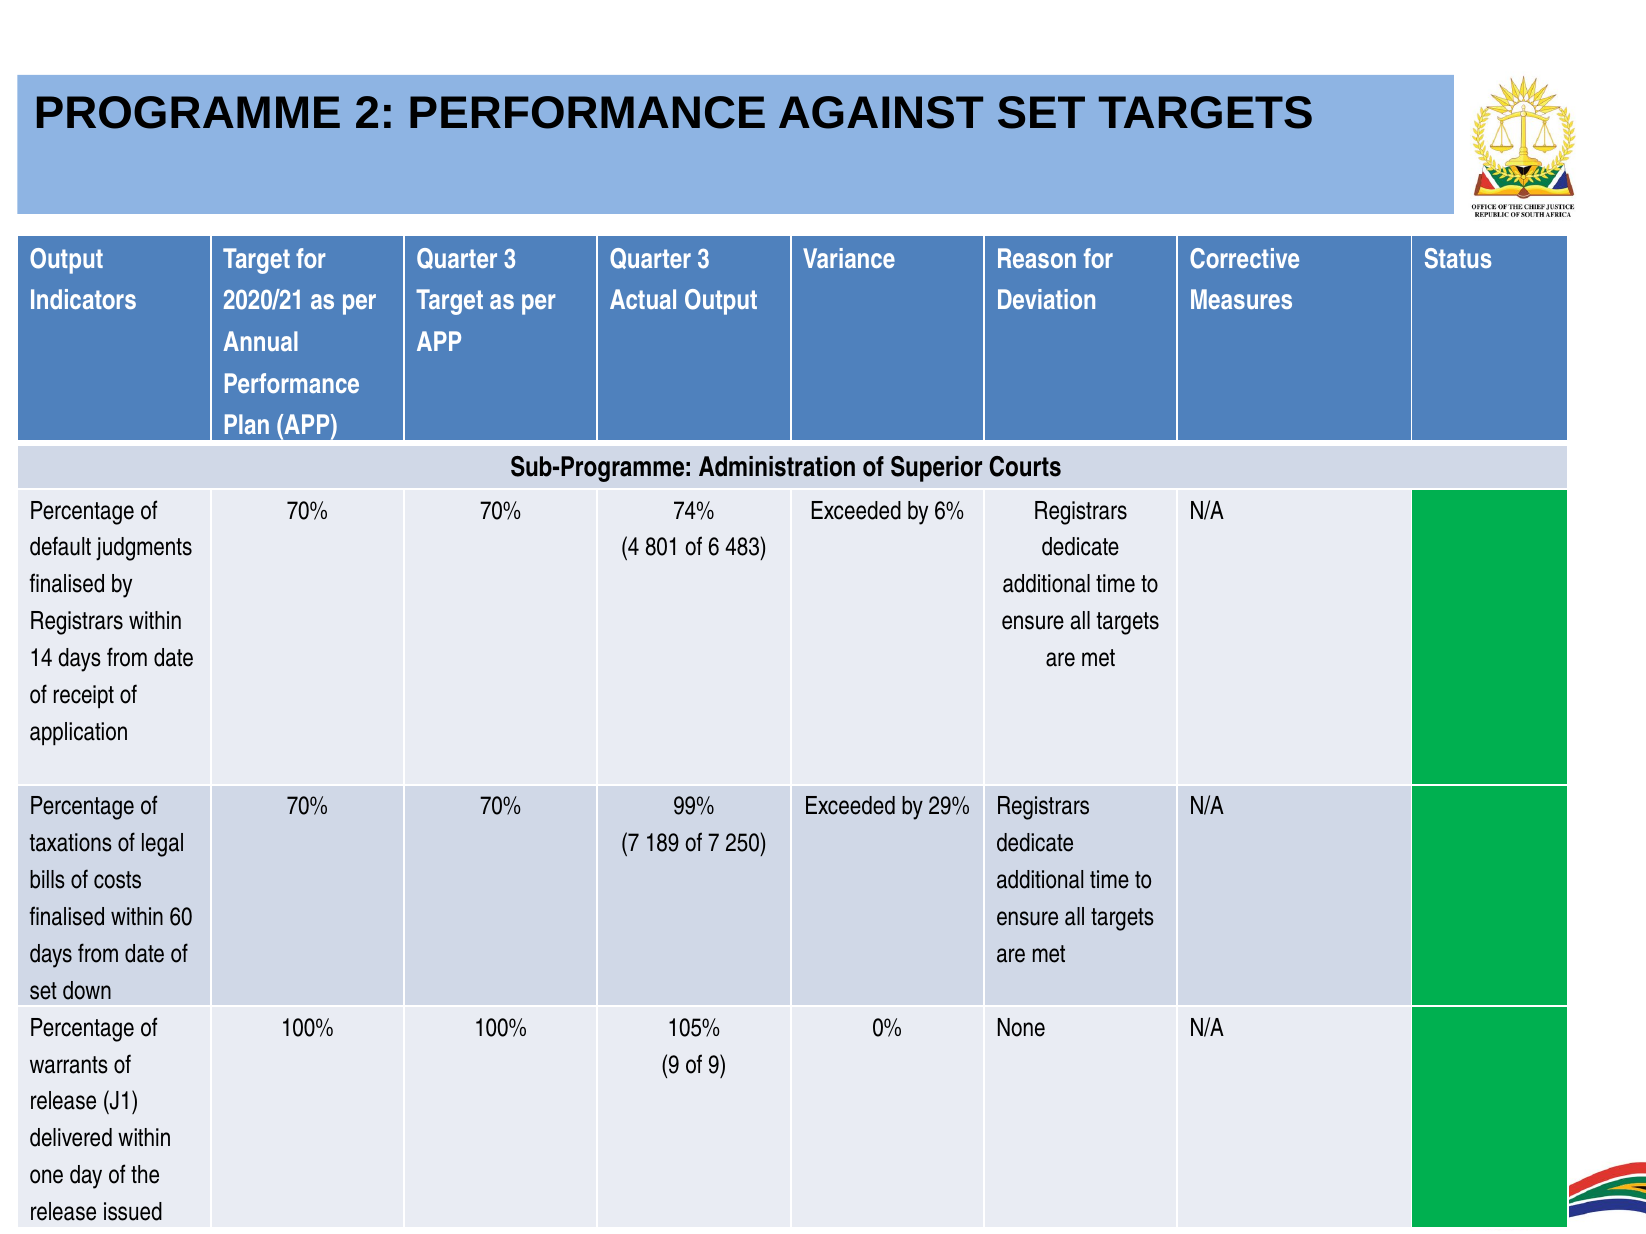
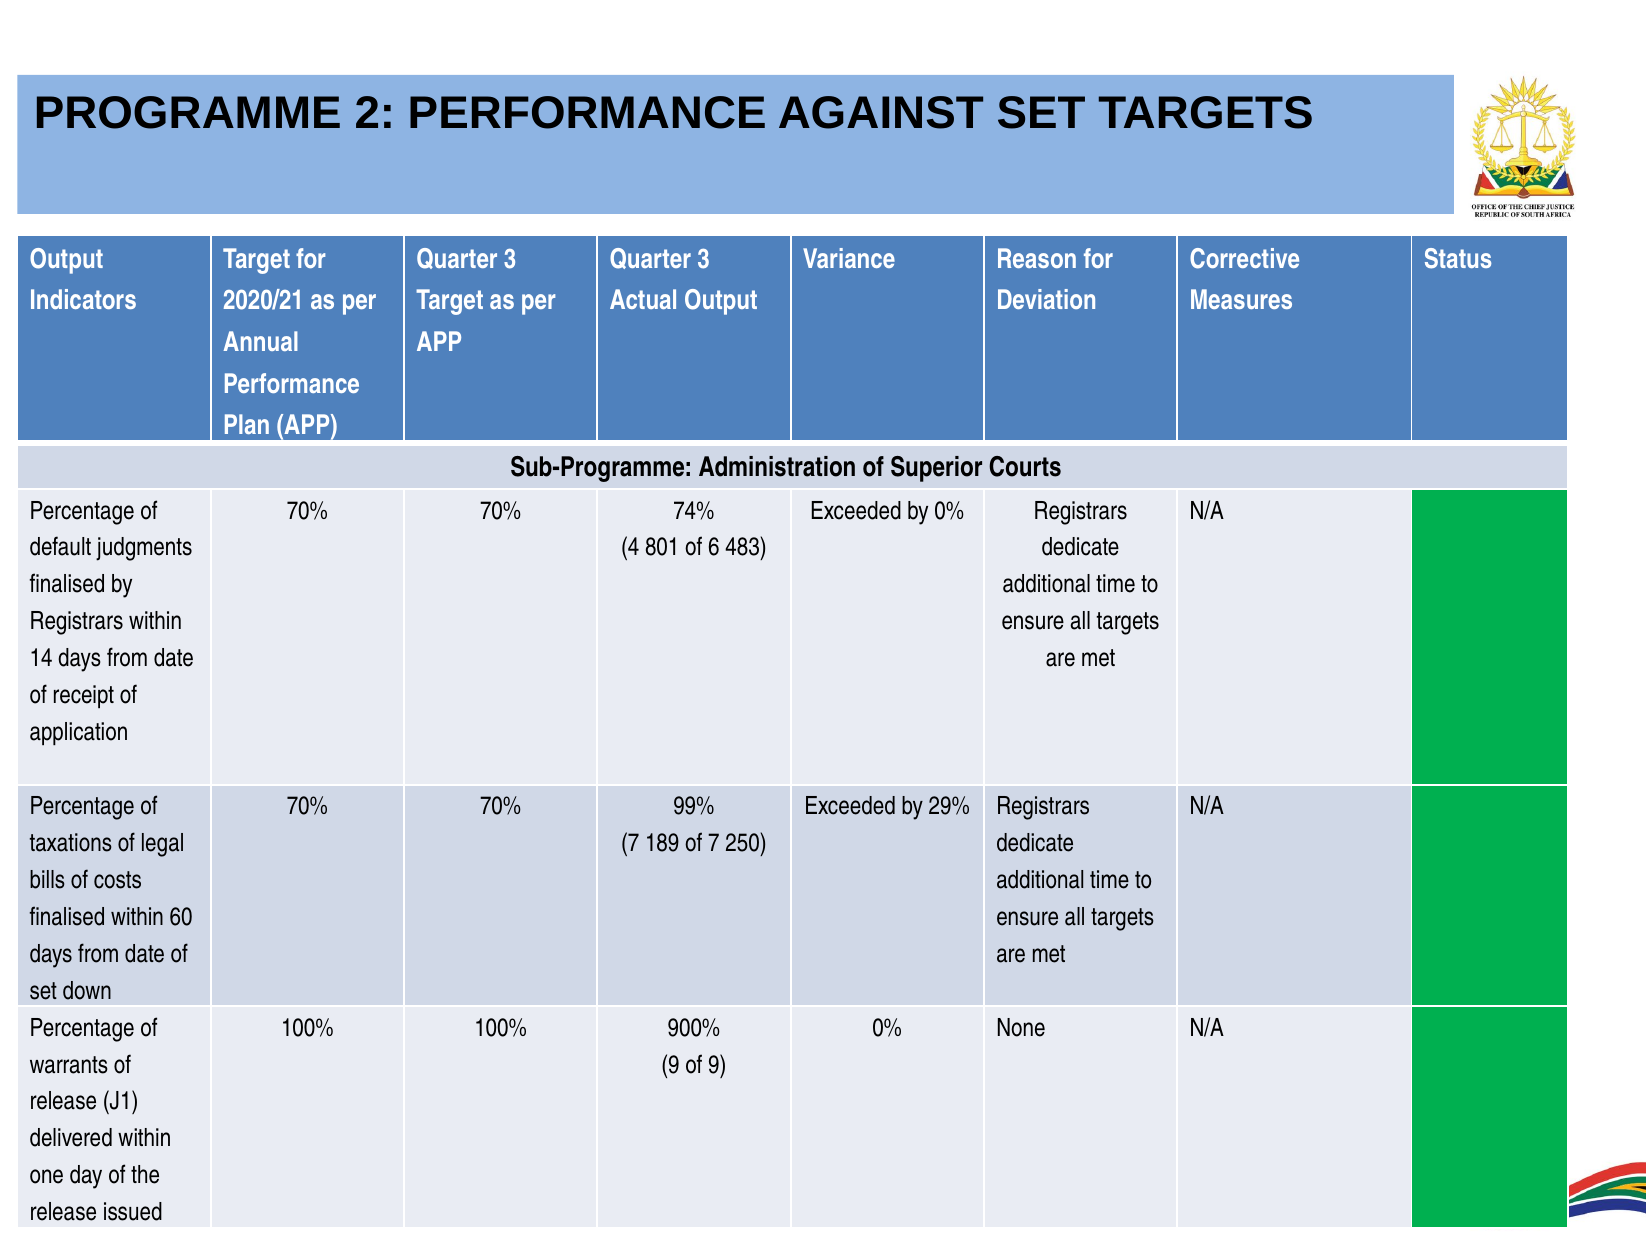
by 6%: 6% -> 0% (949, 511)
105%: 105% -> 900% (694, 1028)
